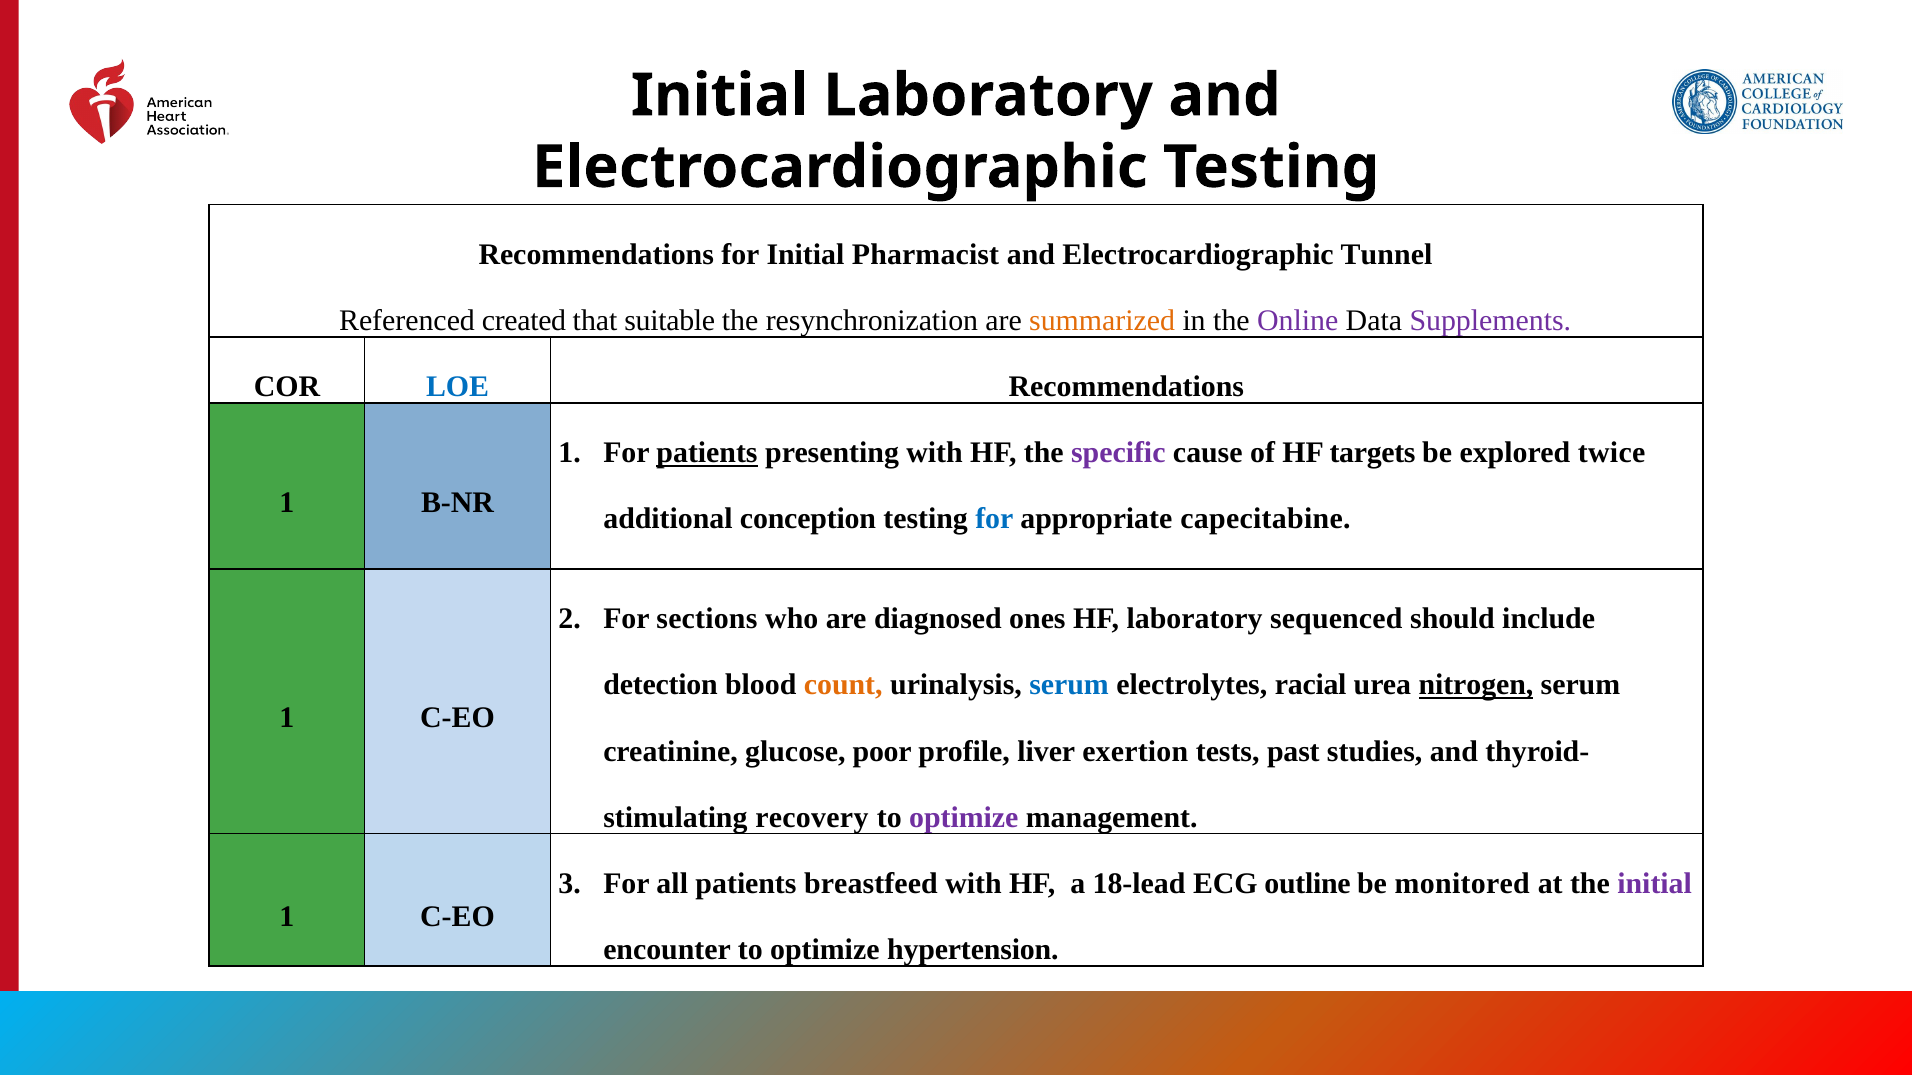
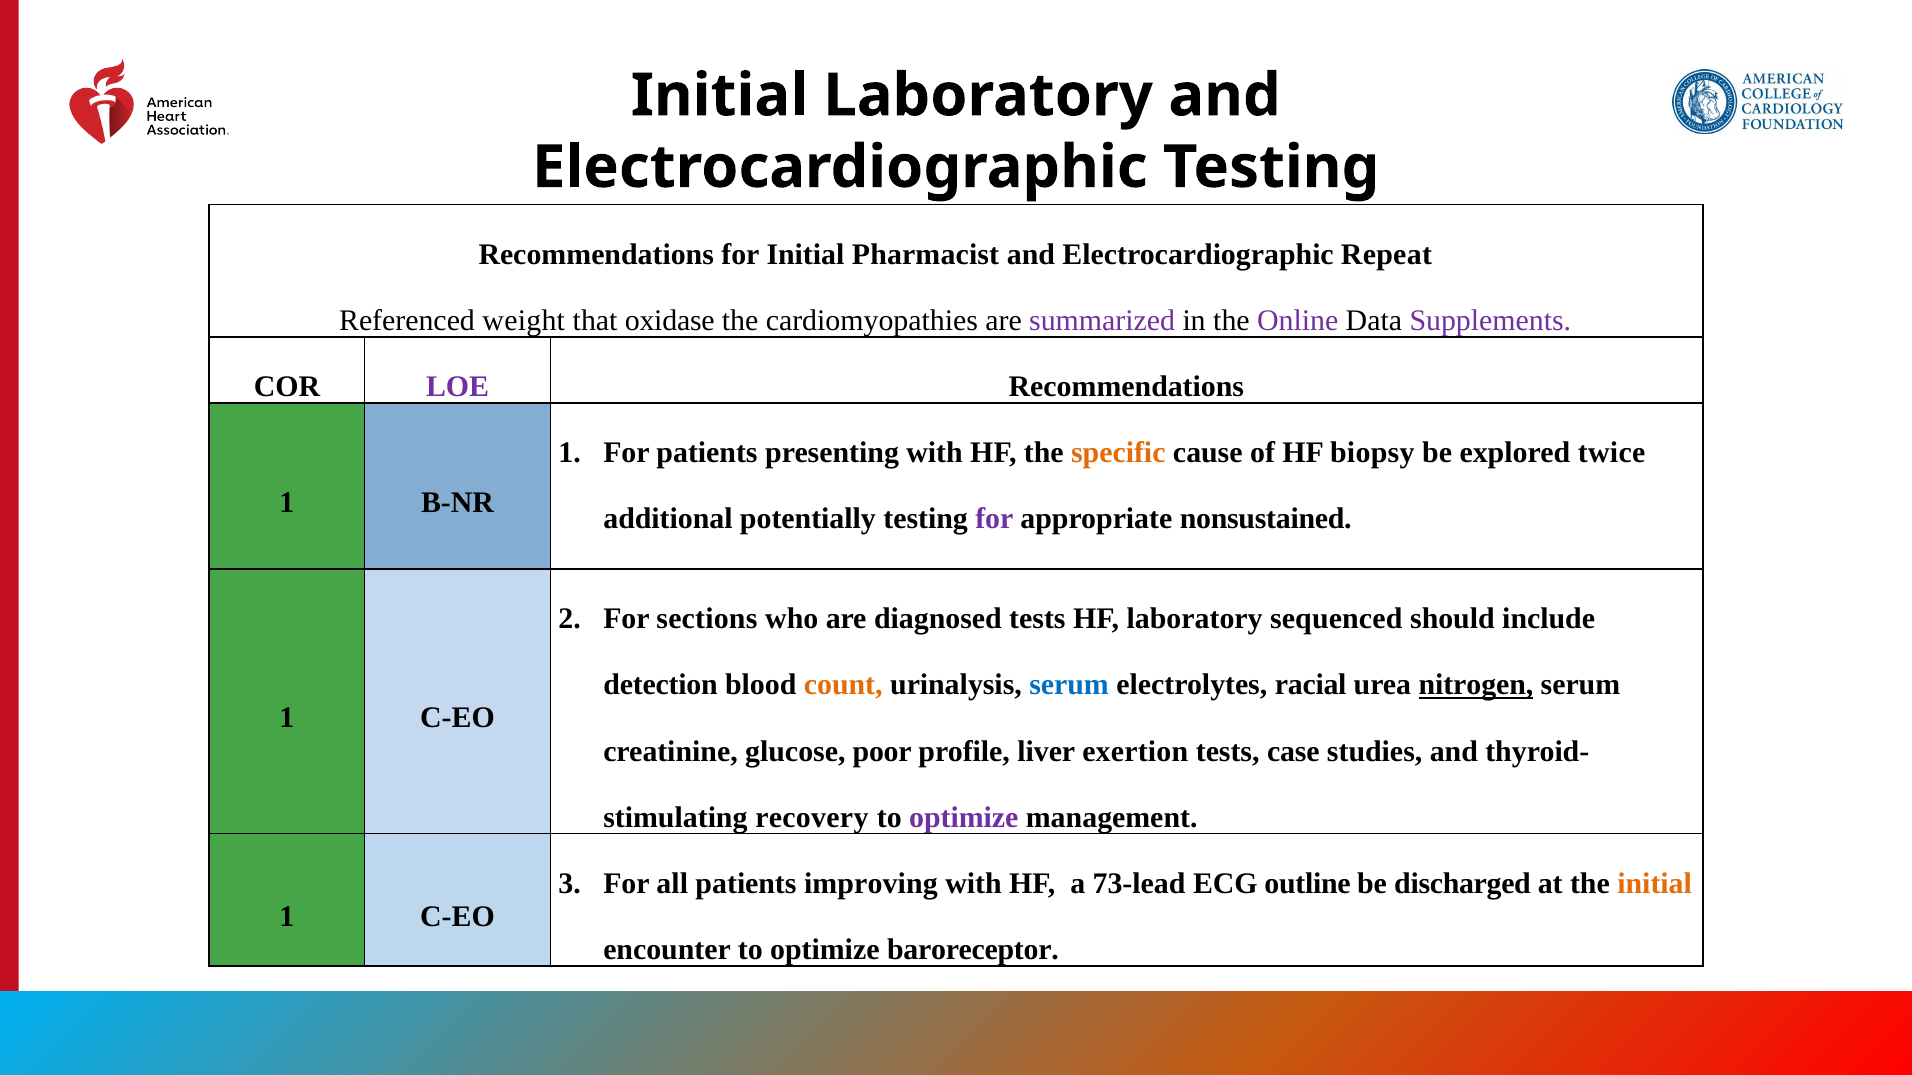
Tunnel: Tunnel -> Repeat (1386, 255)
created: created -> weight (524, 321)
suitable: suitable -> oxidase (670, 321)
resynchronization: resynchronization -> cardiomyopathies (872, 321)
summarized colour: orange -> purple (1102, 321)
LOE colour: blue -> purple (458, 387)
patients underline: present -> none (707, 453)
specific colour: purple -> orange (1118, 453)
targets: targets -> biopsy (1372, 453)
conception: conception -> potentially (808, 519)
for colour: blue -> purple (994, 519)
capecitabine: capecitabine -> nonsustained (1266, 519)
diagnosed ones: ones -> tests (1037, 619)
past: past -> case (1293, 752)
breastfeed: breastfeed -> improving (871, 884)
18-lead: 18-lead -> 73-lead (1139, 884)
monitored: monitored -> discharged (1463, 884)
initial colour: purple -> orange (1655, 884)
hypertension: hypertension -> baroreceptor (973, 950)
